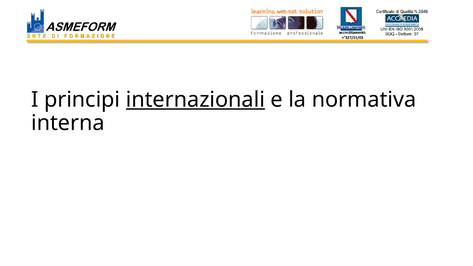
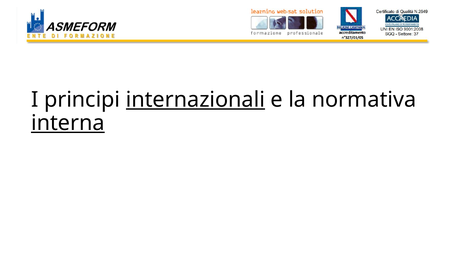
interna underline: none -> present (68, 123)
